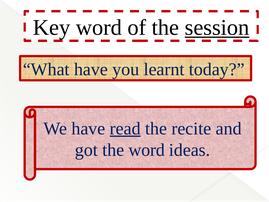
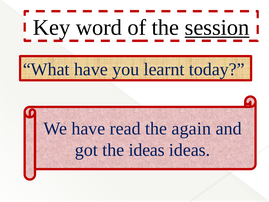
read underline: present -> none (125, 128)
recite: recite -> again (191, 128)
the word: word -> ideas (147, 150)
